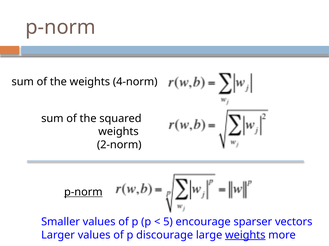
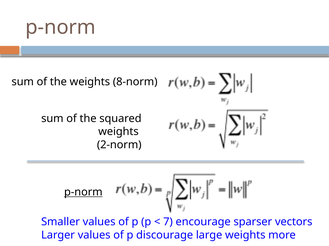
4-norm: 4-norm -> 8-norm (135, 82)
5: 5 -> 7 (168, 222)
weights underline: present -> none (245, 236)
